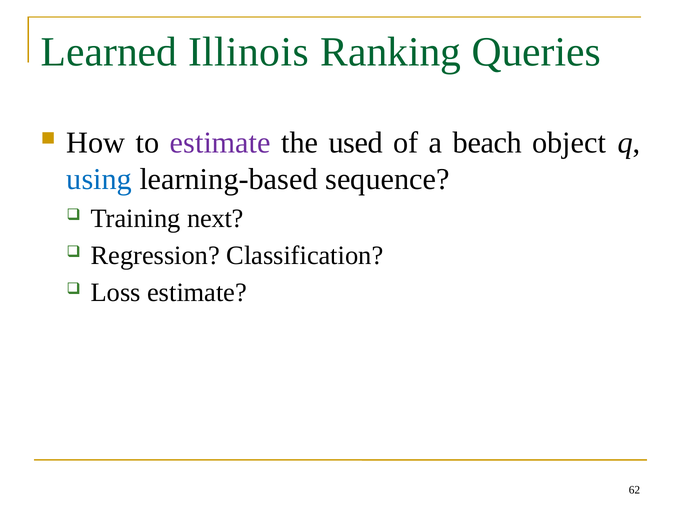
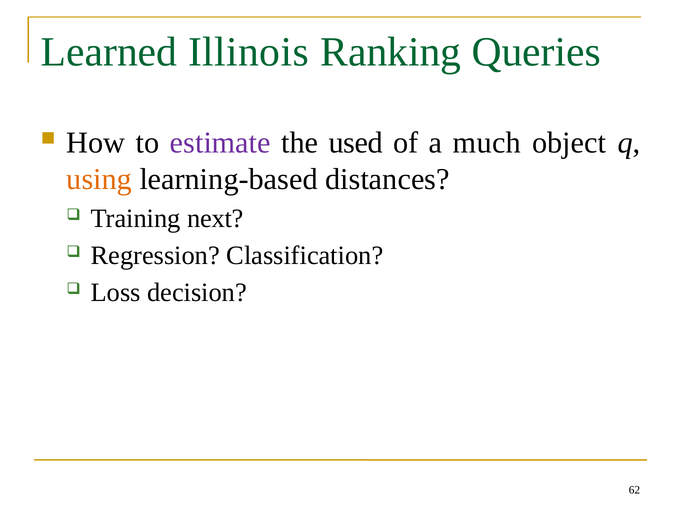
beach: beach -> much (487, 143)
using colour: blue -> orange (99, 179)
sequence: sequence -> distances (387, 179)
Loss estimate: estimate -> decision (197, 292)
